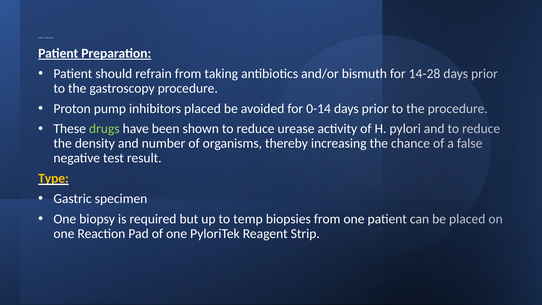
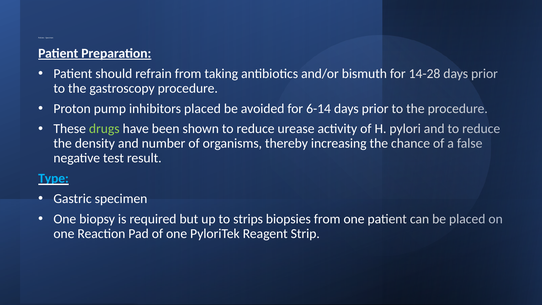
0-14: 0-14 -> 6-14 (319, 108)
Type colour: yellow -> light blue (53, 178)
temp: temp -> strips (248, 219)
